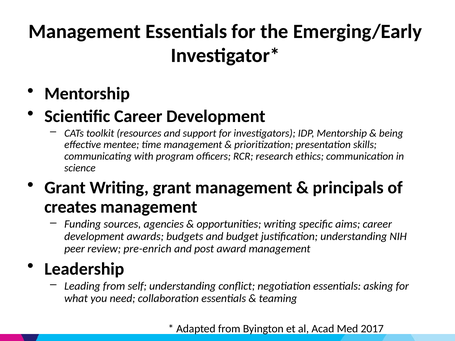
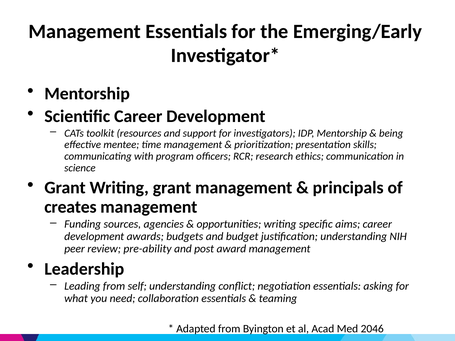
pre-enrich: pre-enrich -> pre-ability (147, 249)
2017: 2017 -> 2046 (372, 329)
